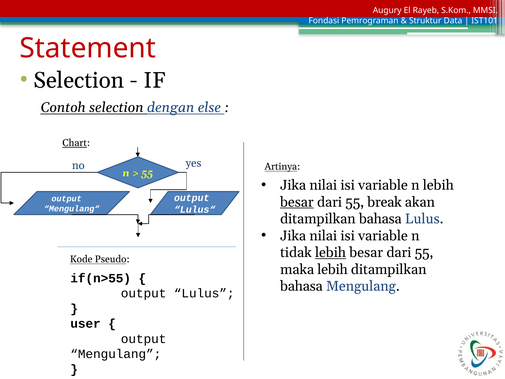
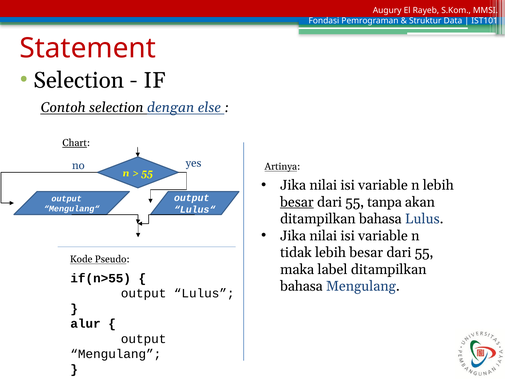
break: break -> tanpa (385, 202)
lebih underline: present -> none (331, 252)
maka lebih: lebih -> label (333, 269)
user: user -> alur (86, 324)
